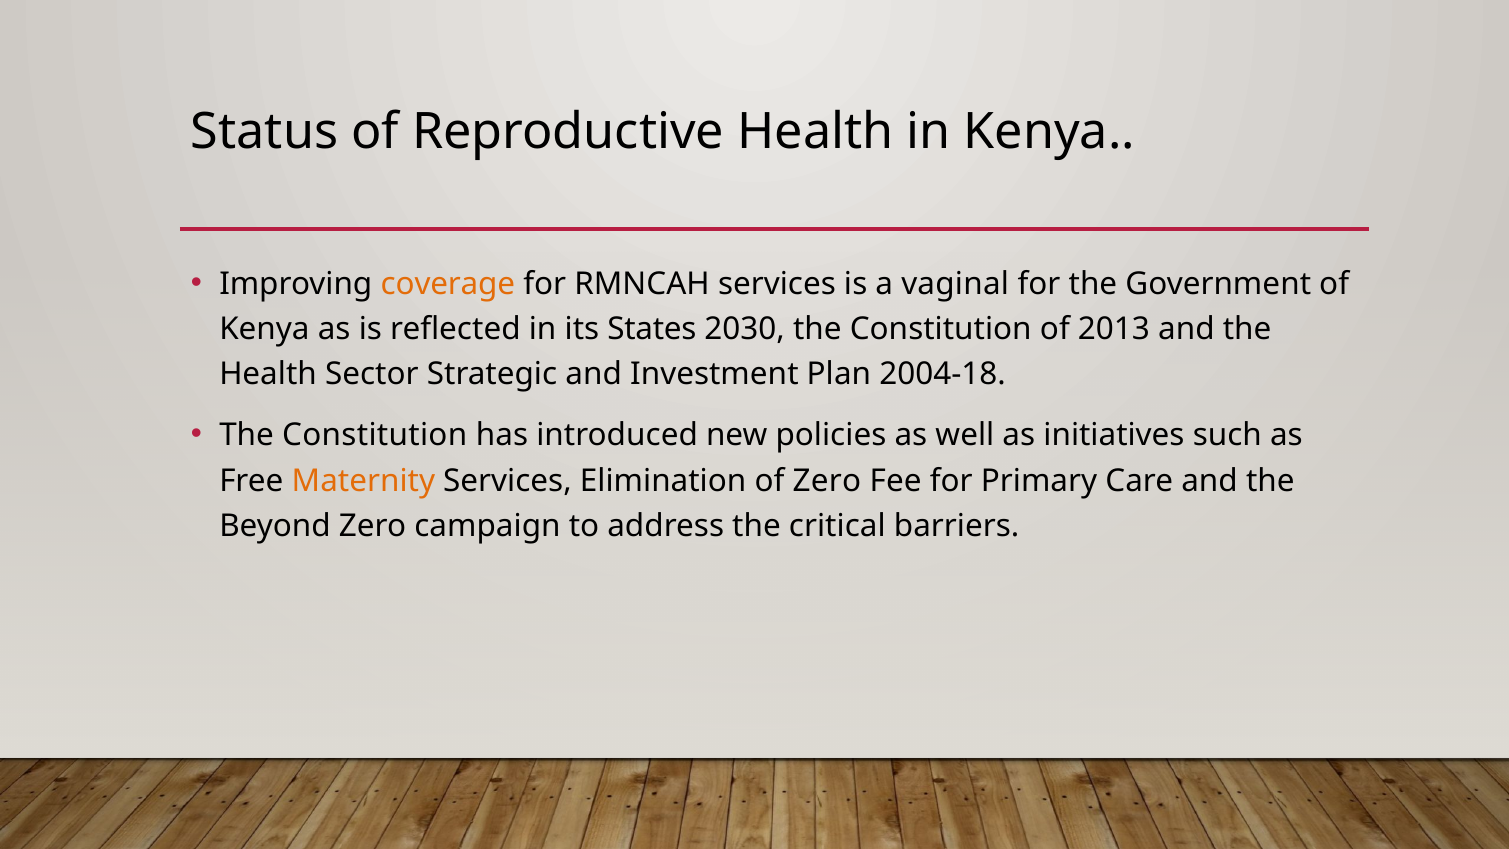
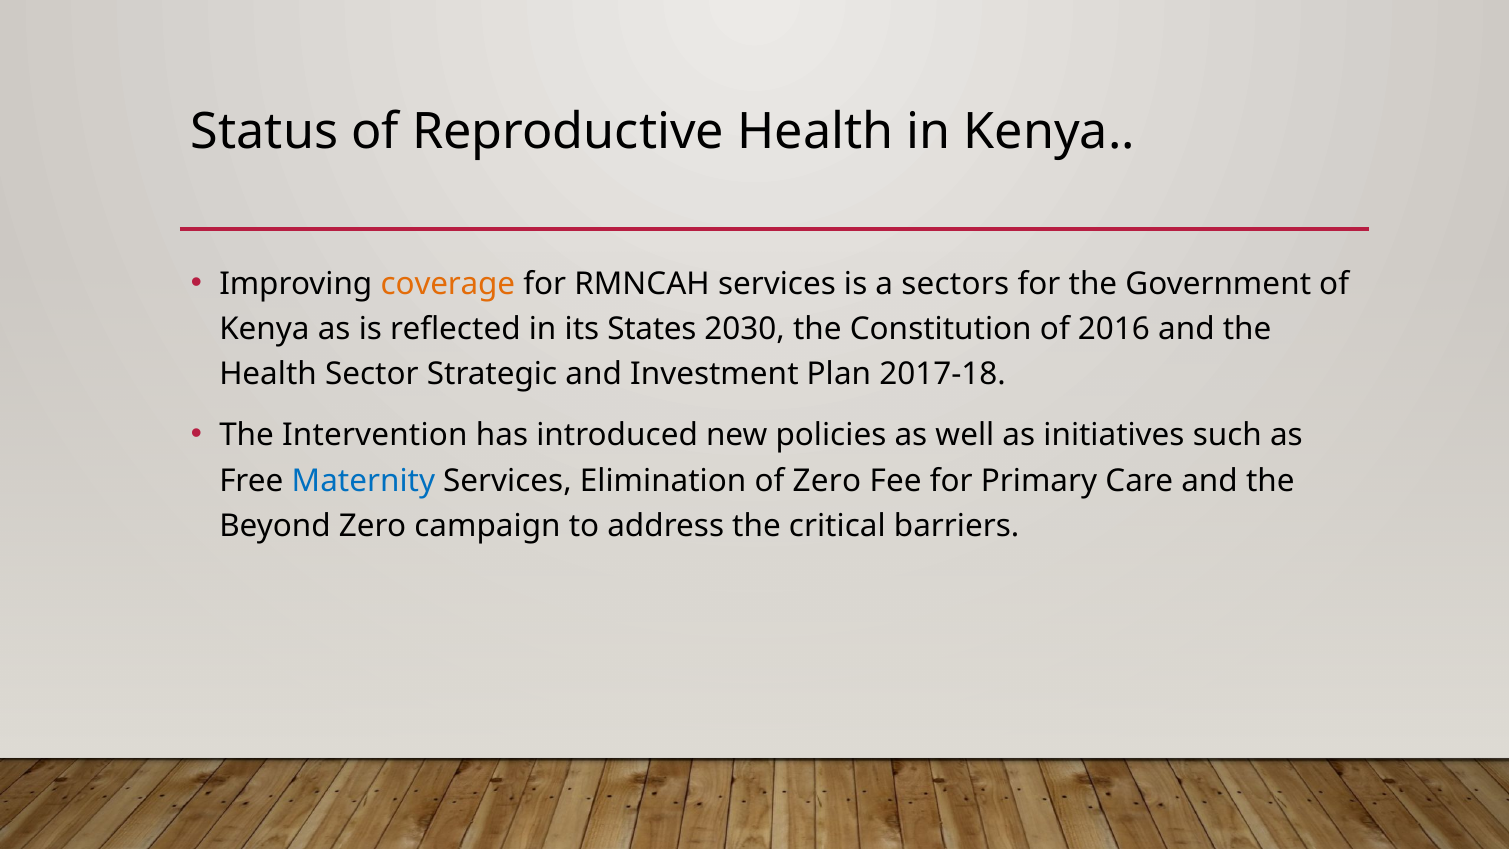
vaginal: vaginal -> sectors (955, 284)
2013: 2013 -> 2016 (1114, 329)
2004-18: 2004-18 -> 2017-18 (943, 374)
Constitution: Constitution -> Intervention (375, 435)
Maternity colour: orange -> blue (363, 481)
